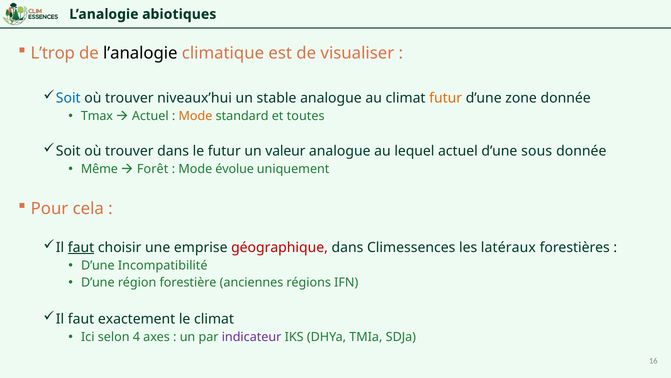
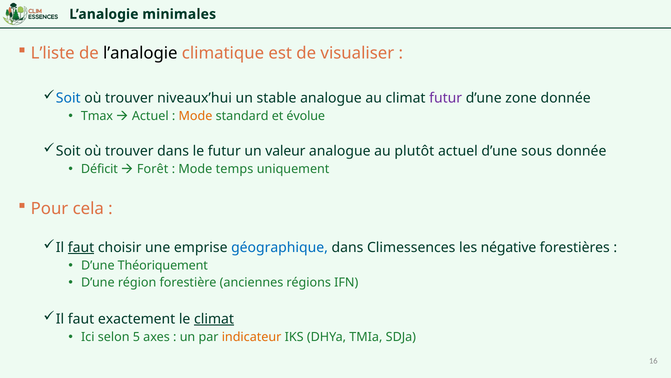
abiotiques: abiotiques -> minimales (179, 14)
L’trop: L’trop -> L’liste (53, 53)
futur colour: orange -> purple (446, 98)
toutes: toutes -> évolue (306, 116)
lequel: lequel -> plutôt (414, 151)
Même: Même -> Déficit (99, 169)
évolue: évolue -> temps (234, 169)
géographique colour: red -> blue (280, 247)
latéraux: latéraux -> négative (508, 247)
Incompatibilité: Incompatibilité -> Théoriquement (163, 265)
climat underline: none -> present (214, 319)
4: 4 -> 5 (136, 336)
indicateur colour: purple -> orange (252, 336)
